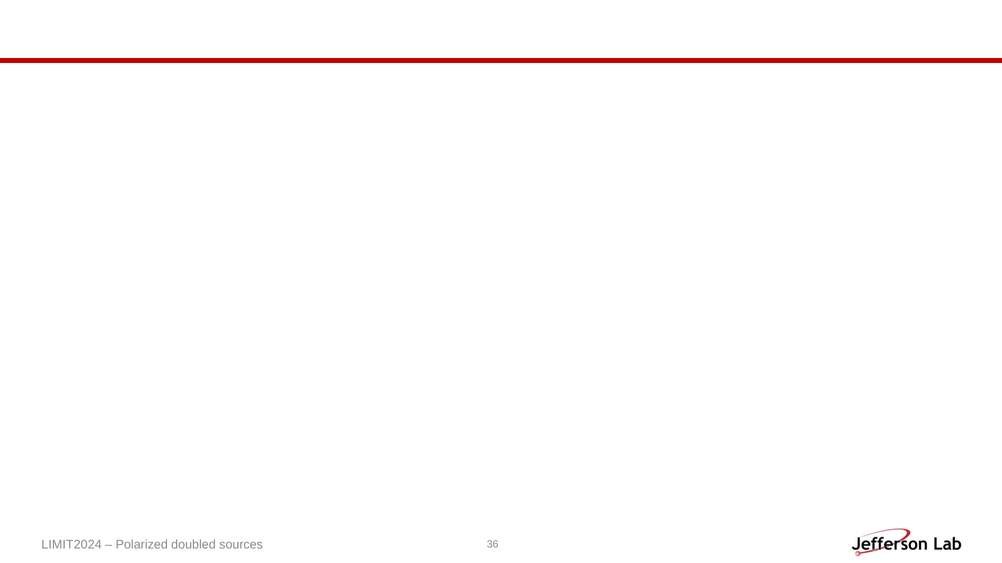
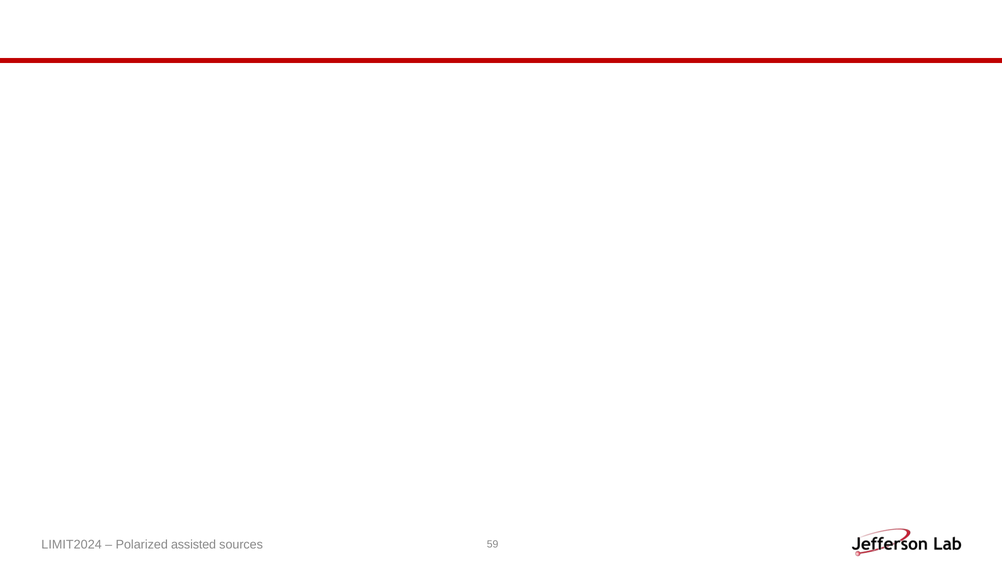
doubled: doubled -> assisted (194, 545)
36: 36 -> 59 (493, 545)
